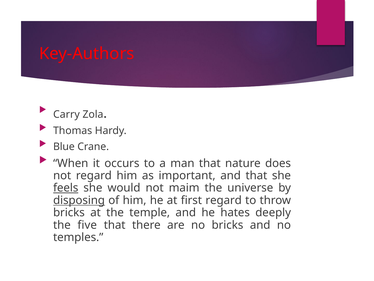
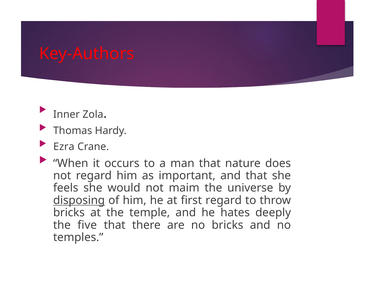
Carry: Carry -> Inner (66, 114)
Blue: Blue -> Ezra (64, 146)
feels underline: present -> none (66, 188)
